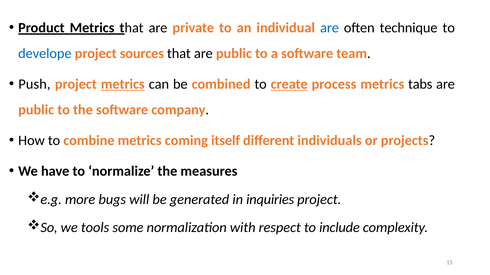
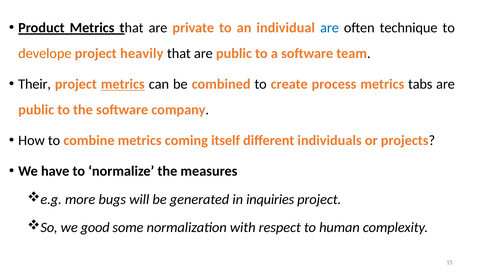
develope colour: blue -> orange (45, 54)
sources: sources -> heavily (142, 54)
Push: Push -> Their (35, 84)
create underline: present -> none (289, 84)
tools: tools -> good (95, 228)
include: include -> human (339, 228)
